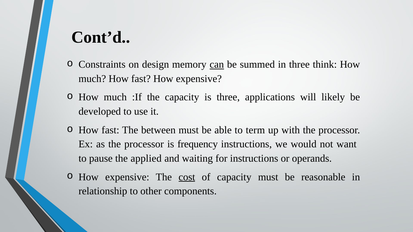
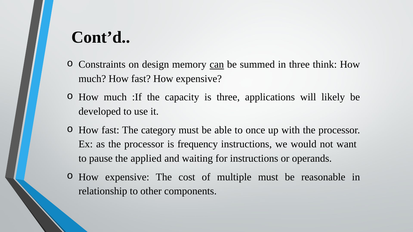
between: between -> category (158, 130)
term: term -> once (255, 130)
cost underline: present -> none (187, 177)
of capacity: capacity -> multiple (234, 177)
